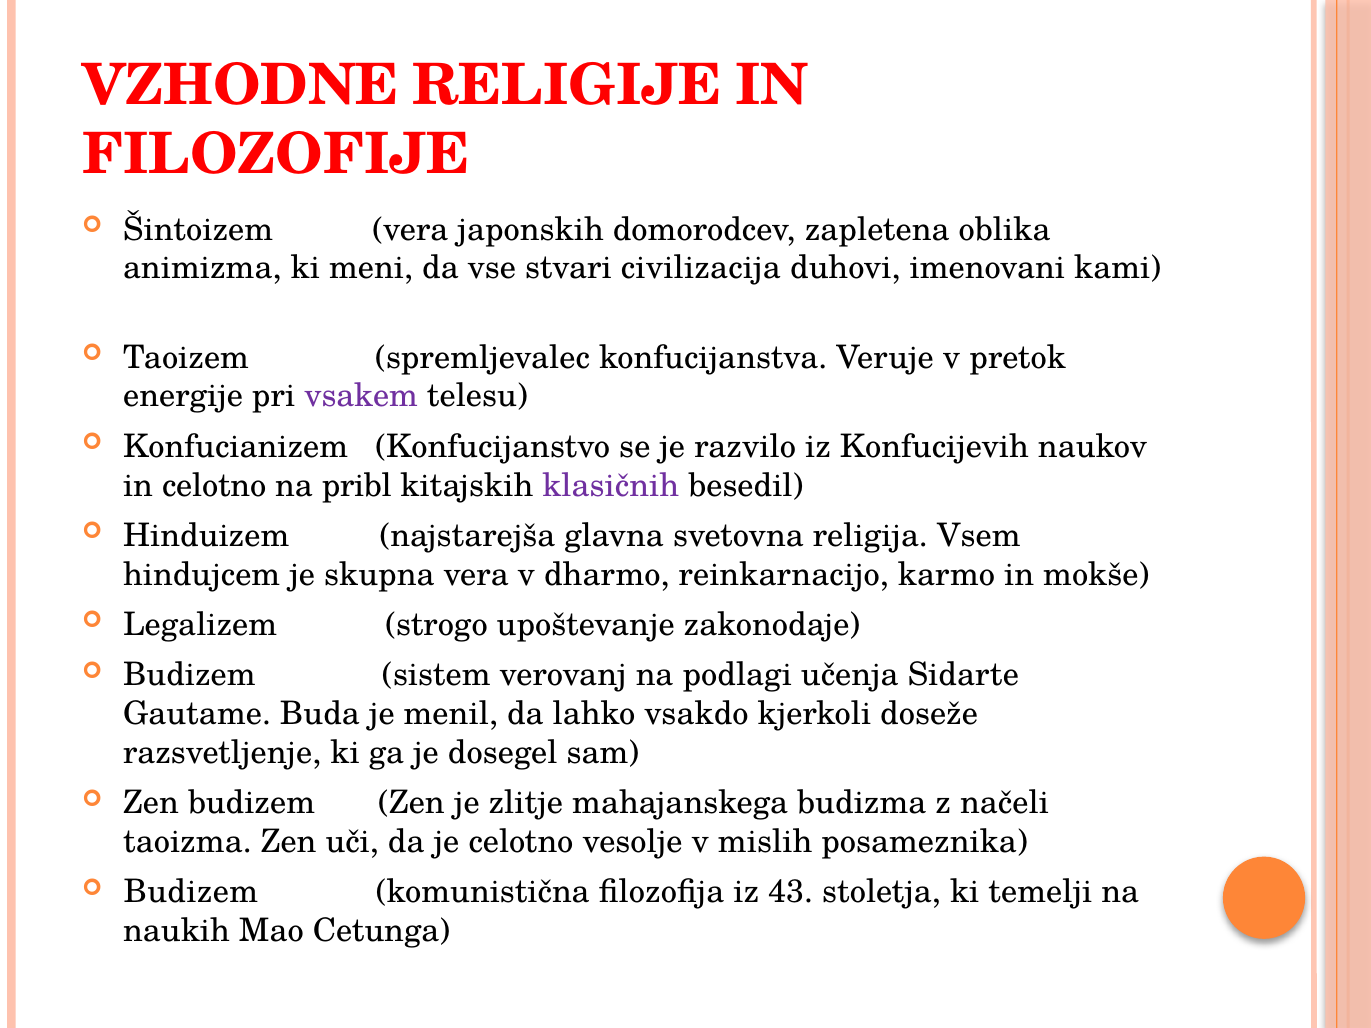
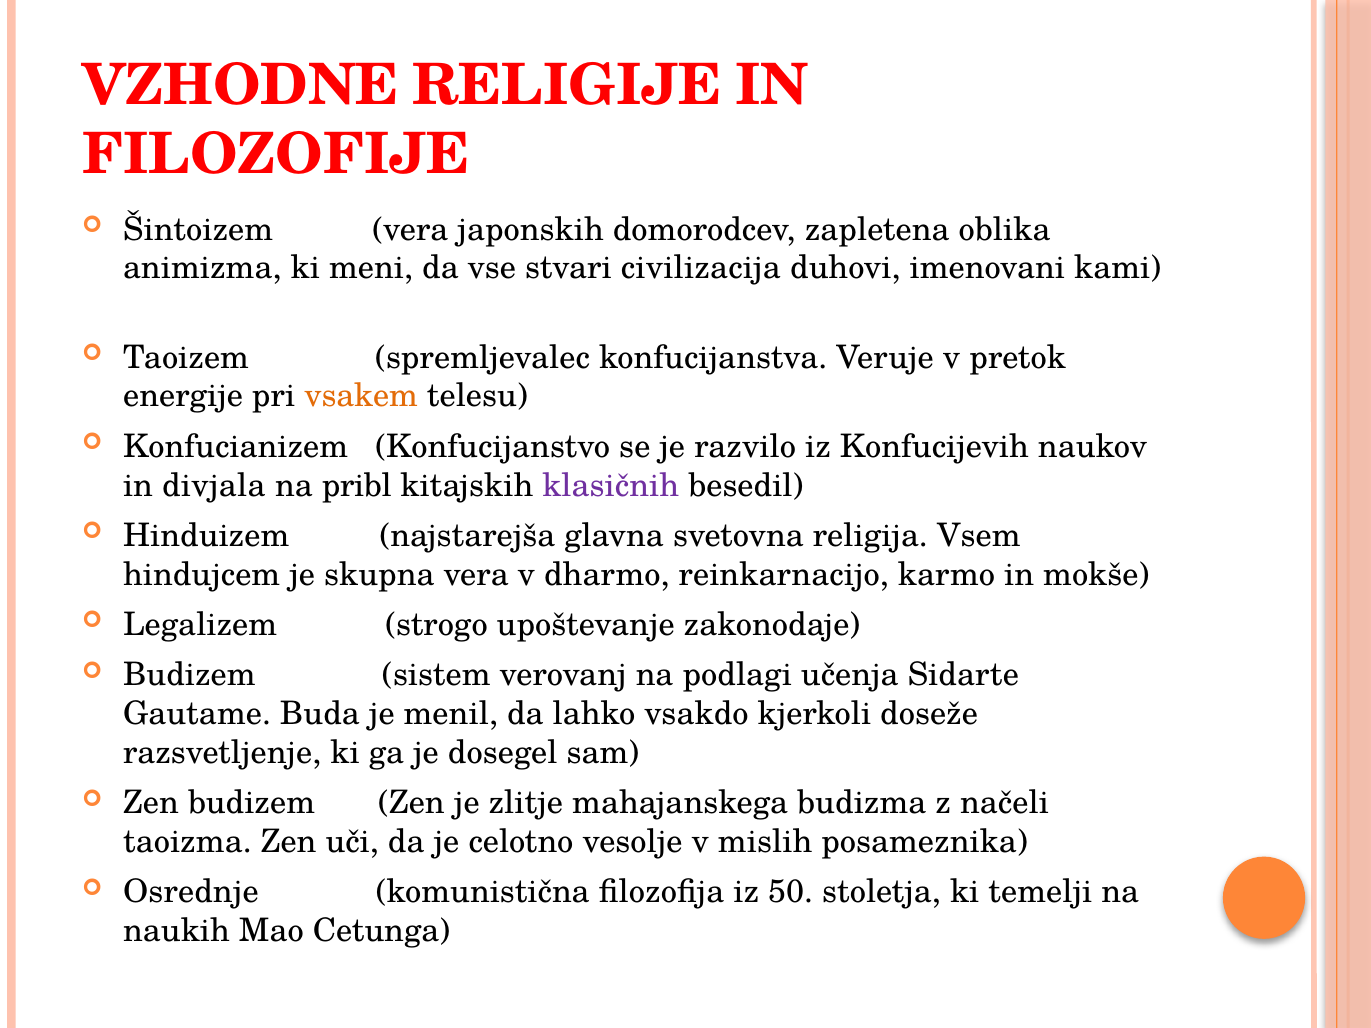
vsakem colour: purple -> orange (361, 396)
in celotno: celotno -> divjala (214, 486)
Budizem: Budizem -> Osrednje (191, 892)
43: 43 -> 50 (791, 892)
